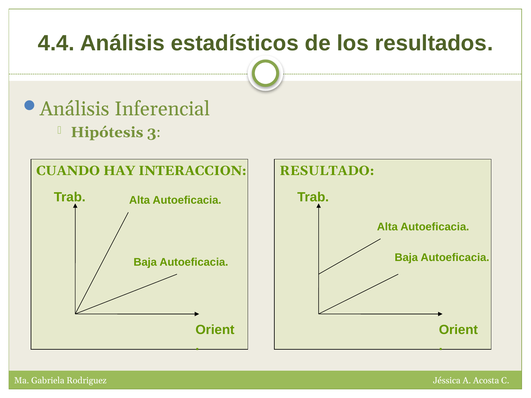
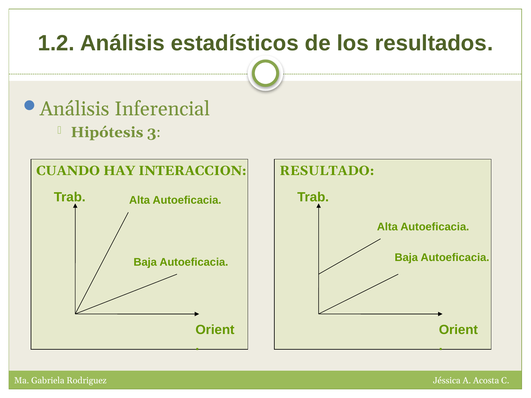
4.4: 4.4 -> 1.2 (56, 43)
